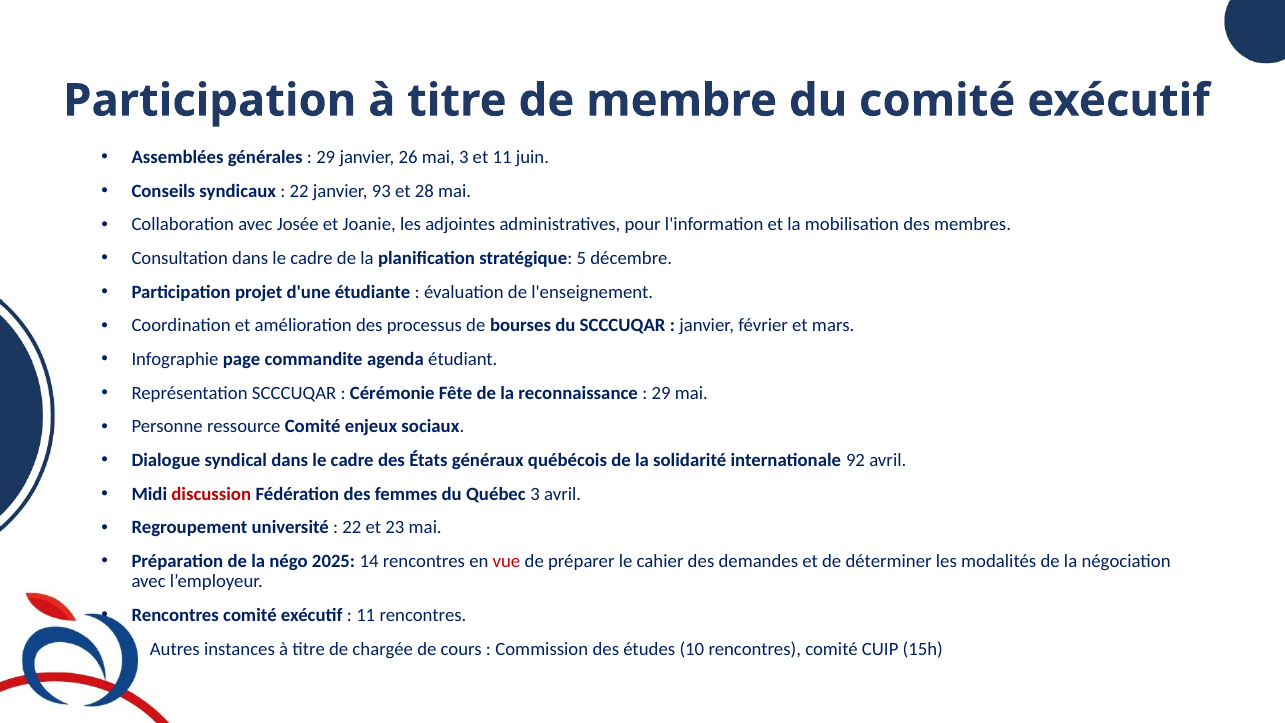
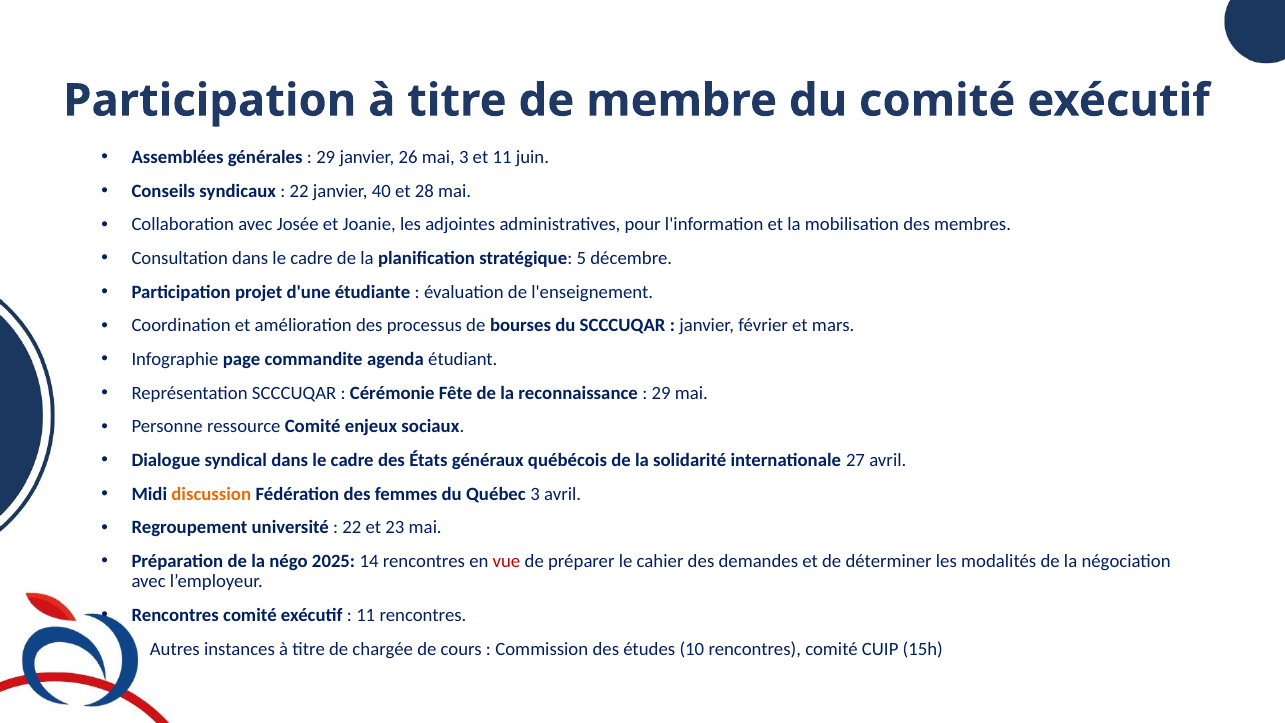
93: 93 -> 40 (381, 191)
92: 92 -> 27 (855, 460)
discussion colour: red -> orange (211, 494)
